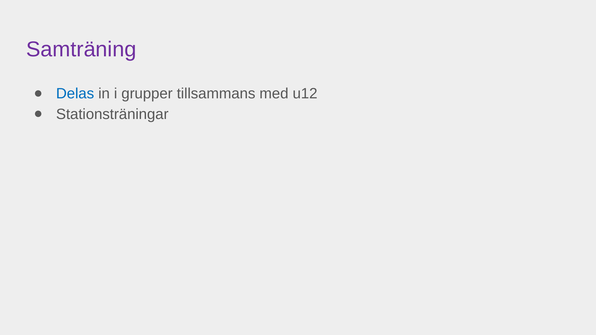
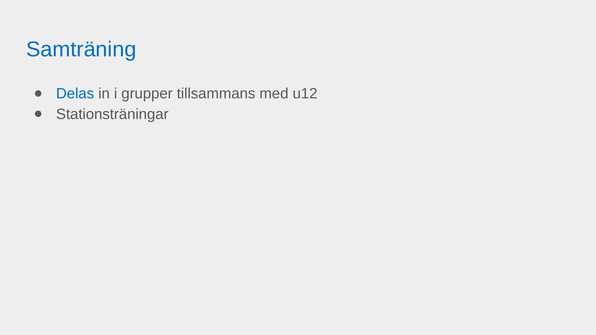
Samträning colour: purple -> blue (81, 49)
